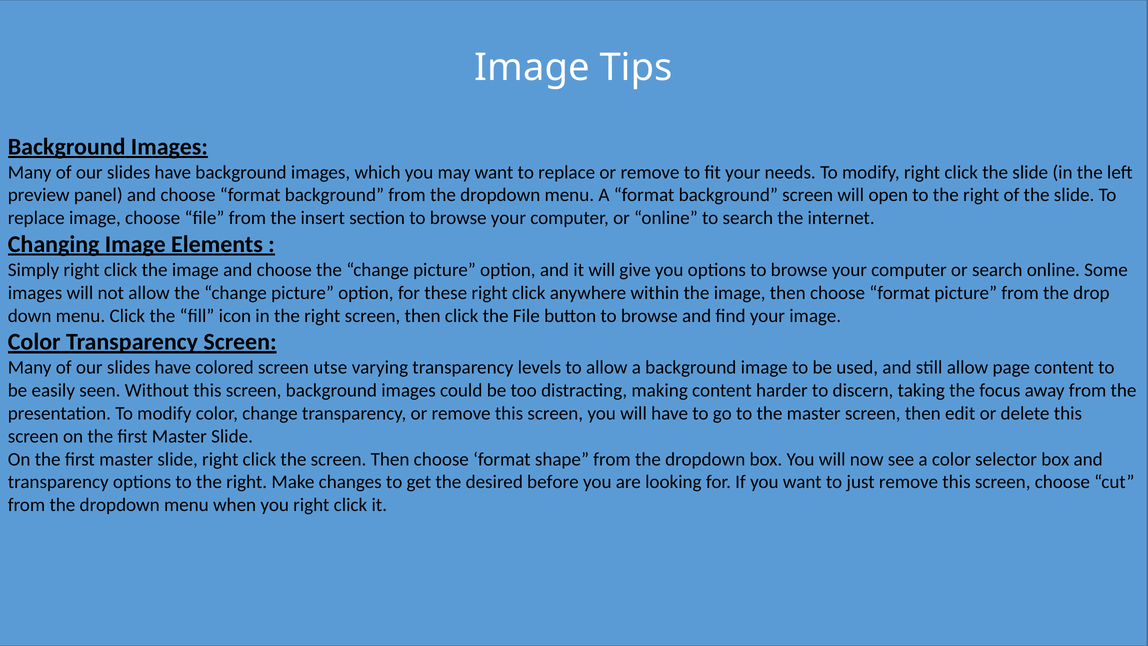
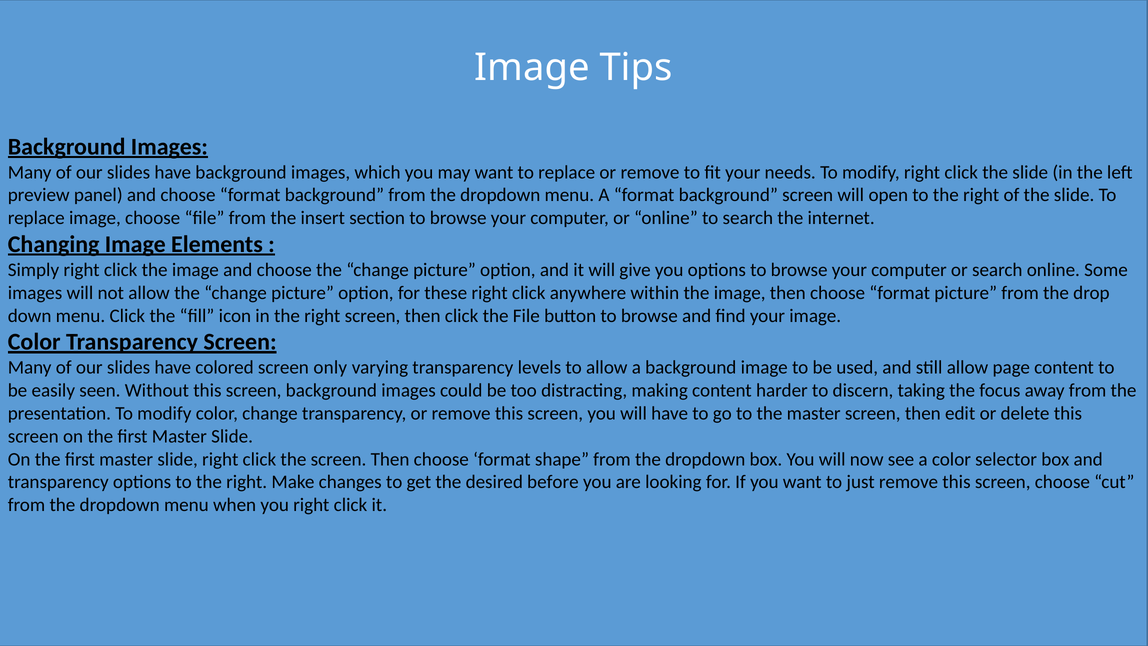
utse: utse -> only (330, 367)
